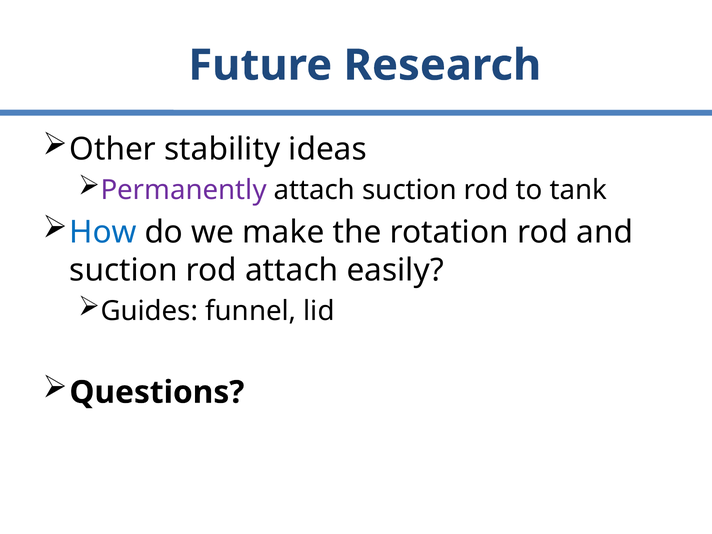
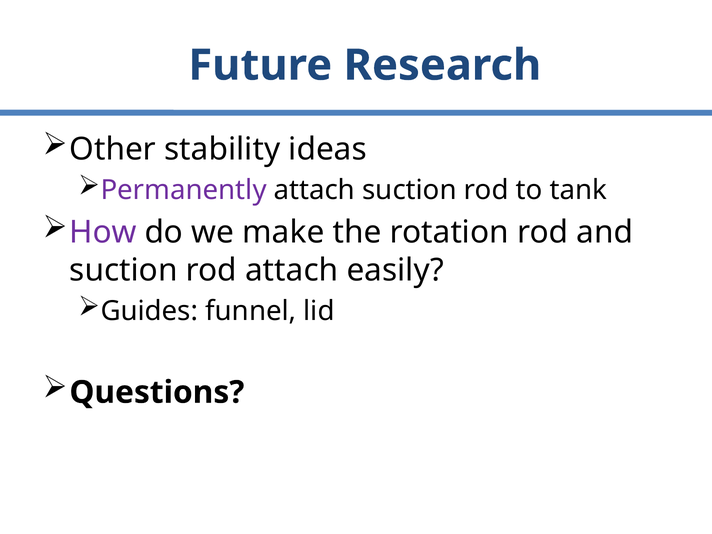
How colour: blue -> purple (103, 232)
